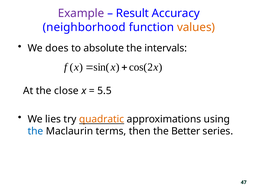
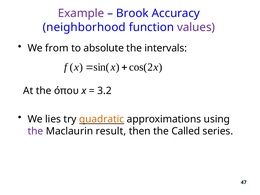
Result: Result -> Brook (132, 13)
values colour: orange -> purple (196, 27)
does: does -> from (57, 48)
close: close -> όπου (66, 91)
5.5: 5.5 -> 3.2 (104, 91)
the colour: blue -> purple (35, 131)
terms: terms -> result (111, 131)
Better: Better -> Called (186, 131)
